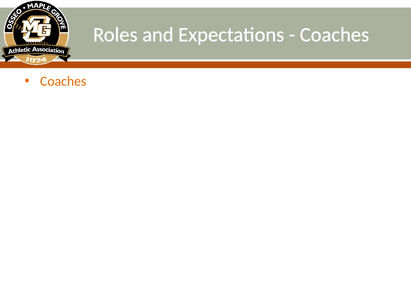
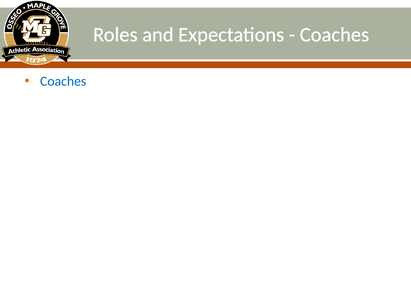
Coaches colour: orange -> blue (63, 81)
